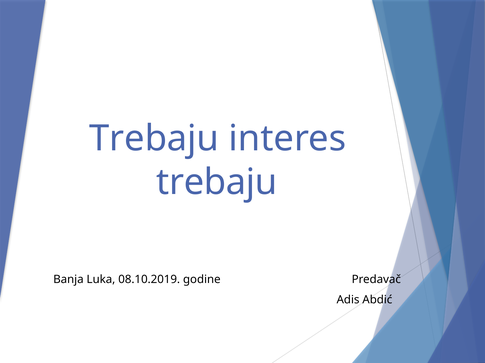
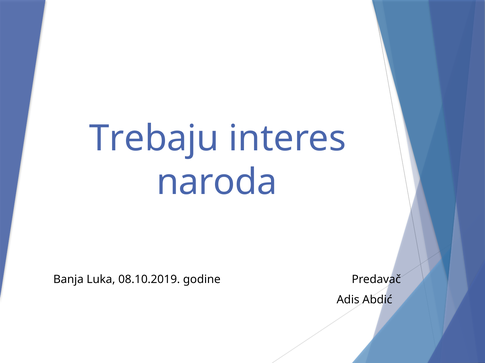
trebaju: trebaju -> naroda (217, 183)
